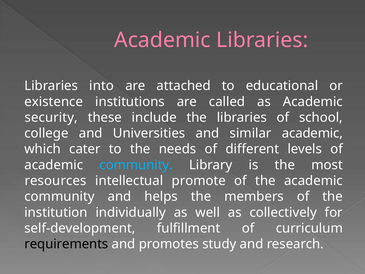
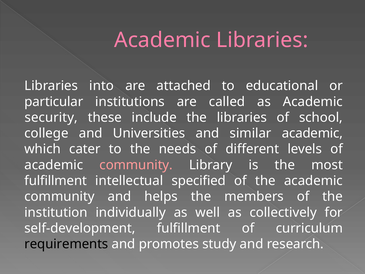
existence: existence -> particular (54, 102)
community colour: light blue -> pink (136, 165)
resources: resources -> fulfillment (56, 181)
promote: promote -> specified (199, 181)
